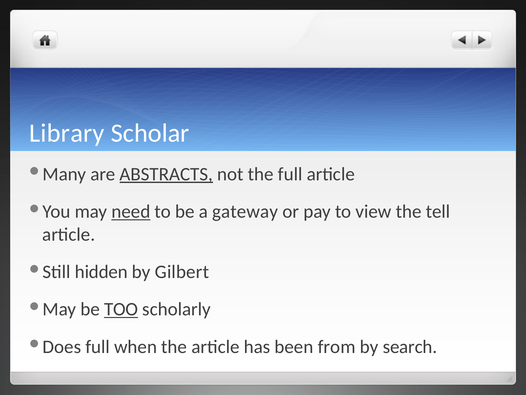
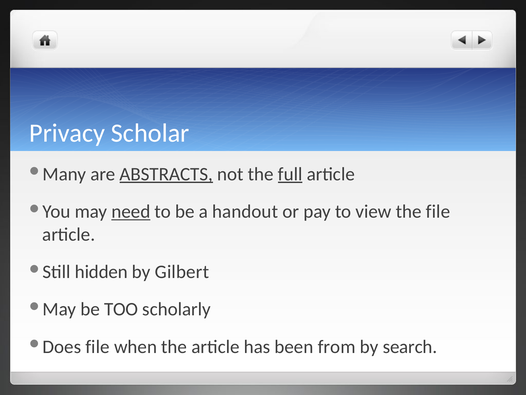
Library: Library -> Privacy (67, 133)
full underline: none -> present (290, 174)
gateway: gateway -> handout (245, 211)
the tell: tell -> file (438, 211)
TOO underline: present -> none (121, 309)
full: full -> file (98, 346)
